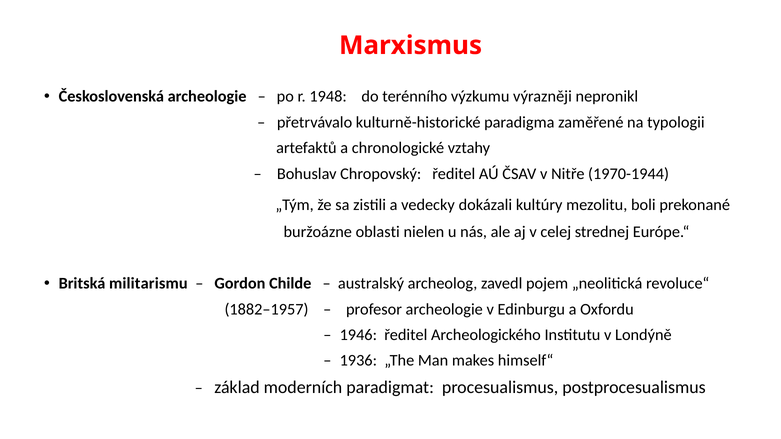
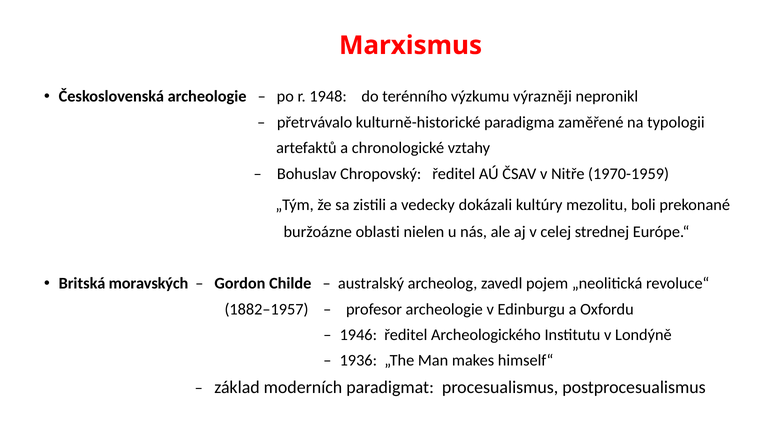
1970-1944: 1970-1944 -> 1970-1959 (629, 174)
militarismu: militarismu -> moravských (149, 284)
